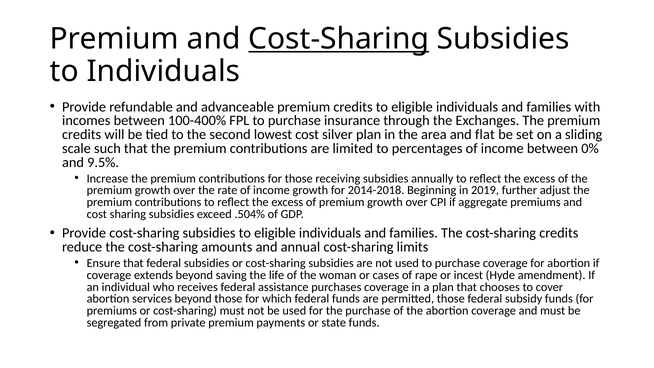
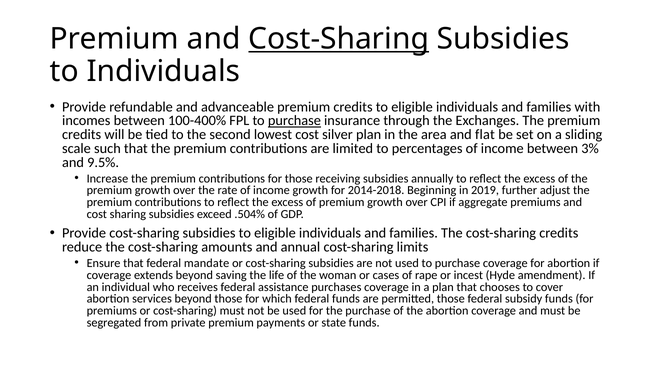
purchase underline: none -> present (294, 121)
0%: 0% -> 3% (590, 148)
federal subsidies: subsidies -> mandate (207, 263)
